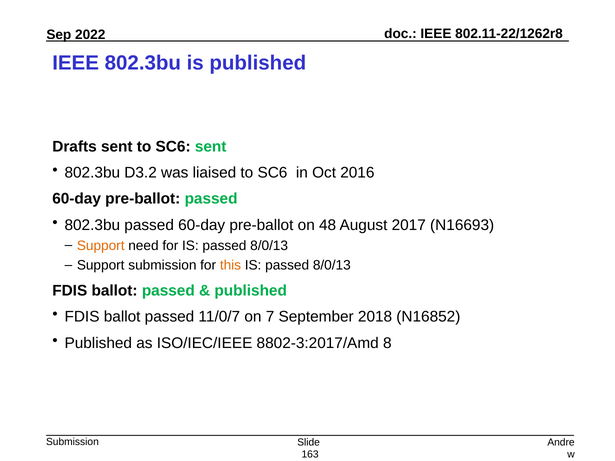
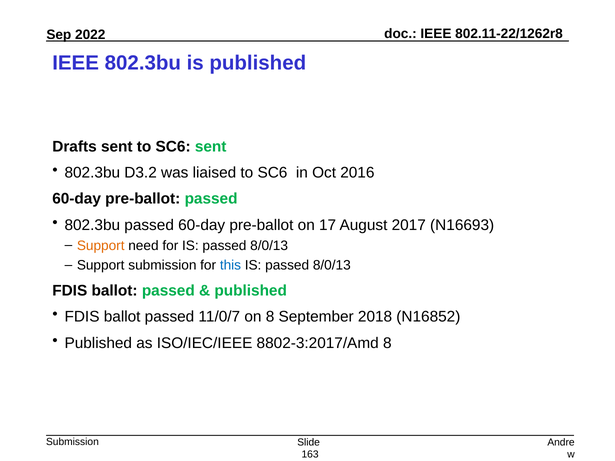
48: 48 -> 17 (328, 225)
this colour: orange -> blue (230, 266)
on 7: 7 -> 8 (270, 317)
